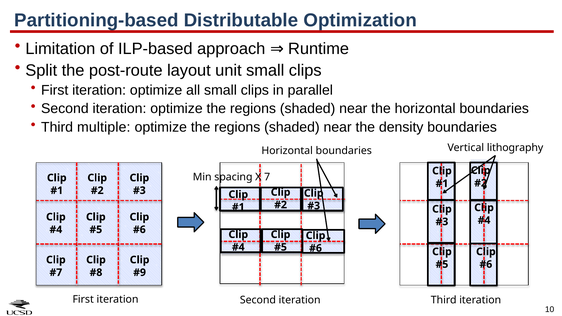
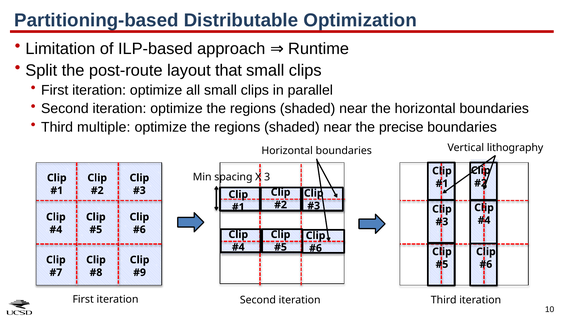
unit: unit -> that (229, 70)
density: density -> precise (401, 127)
7: 7 -> 3 (267, 177)
